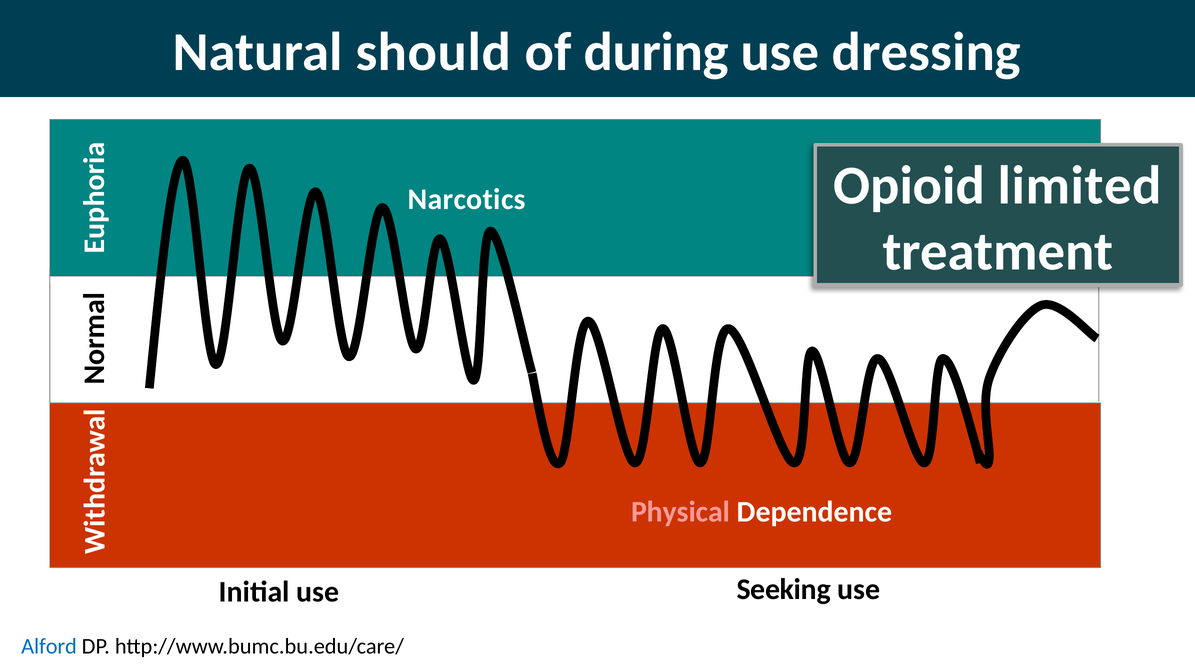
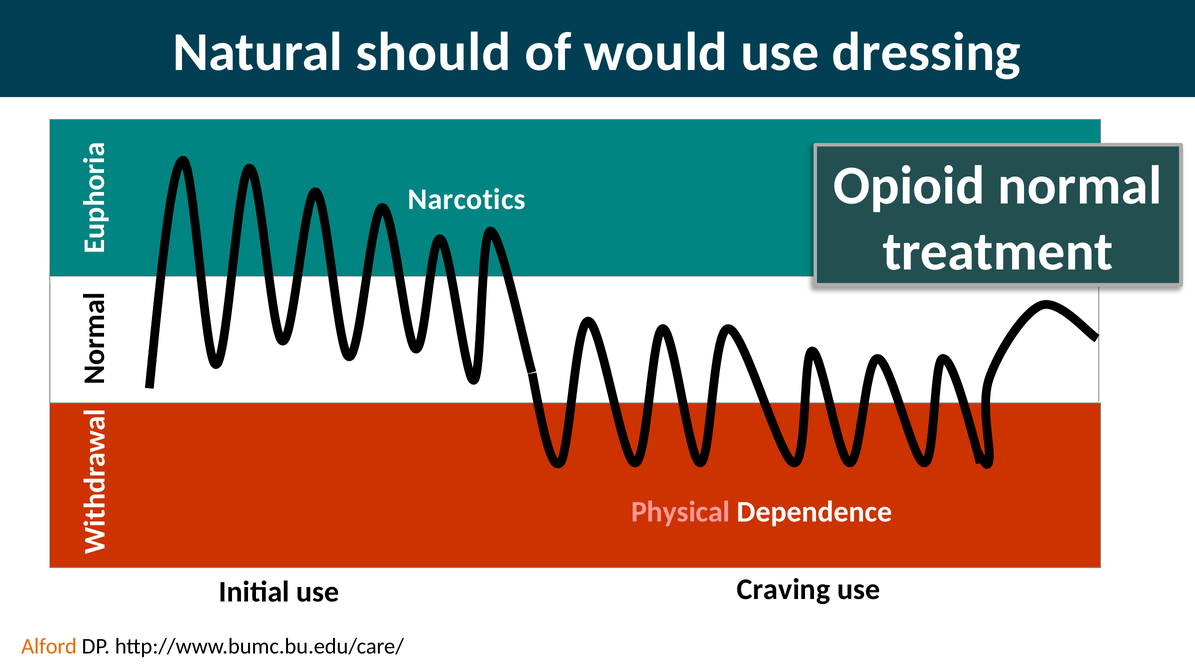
during: during -> would (656, 52)
limited: limited -> normal (1080, 186)
Seeking: Seeking -> Craving (783, 589)
Alford colour: blue -> orange (49, 646)
